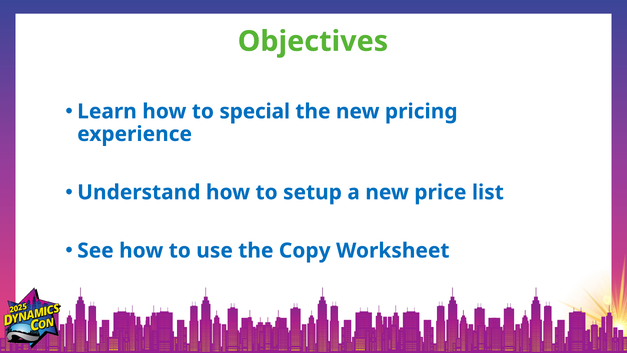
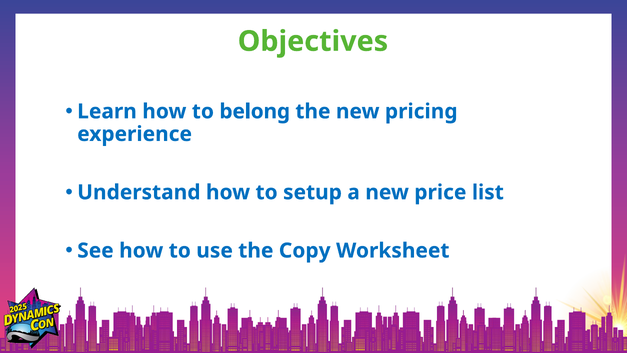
special: special -> belong (255, 111)
